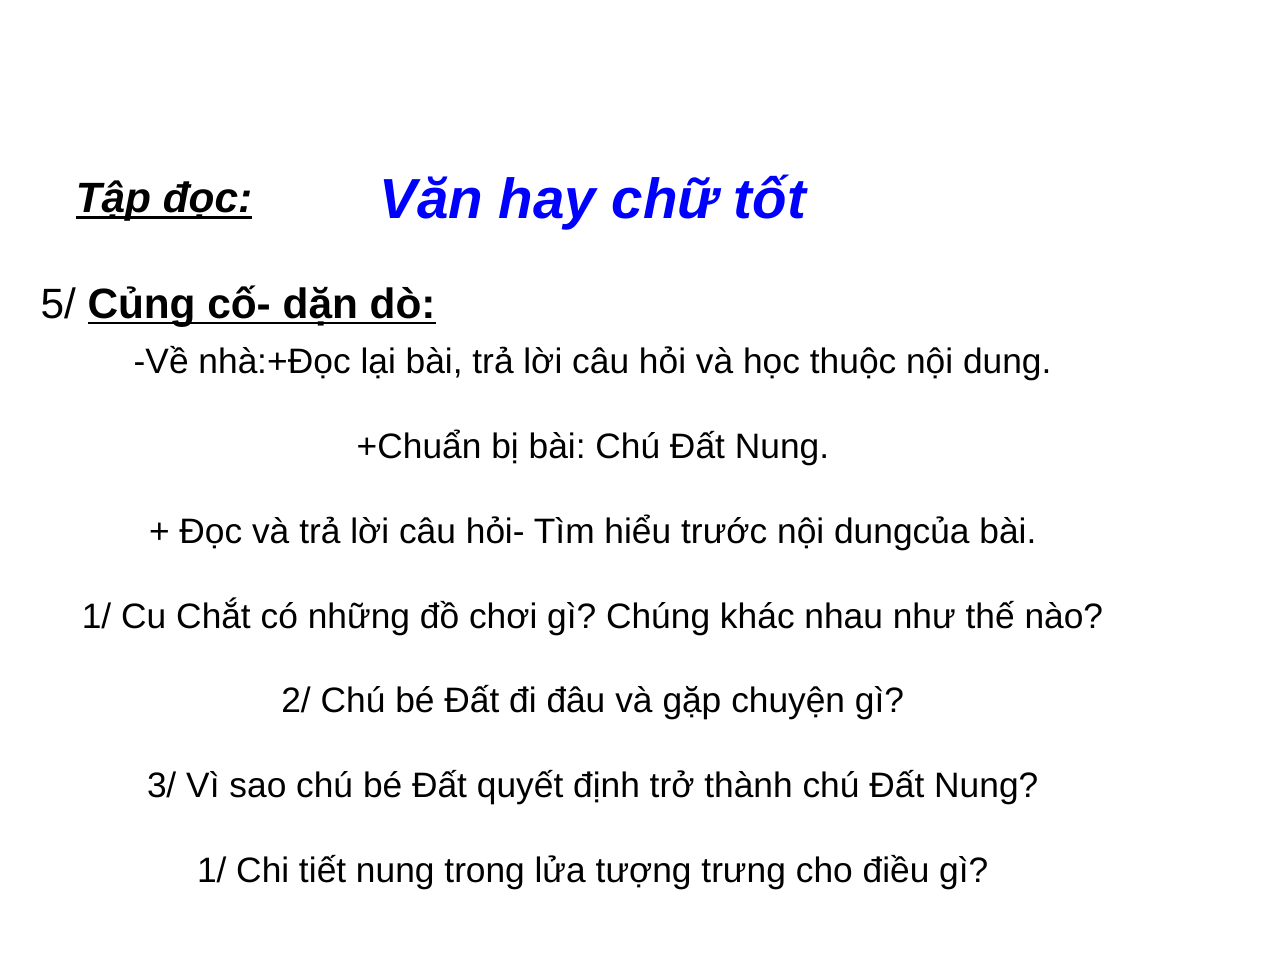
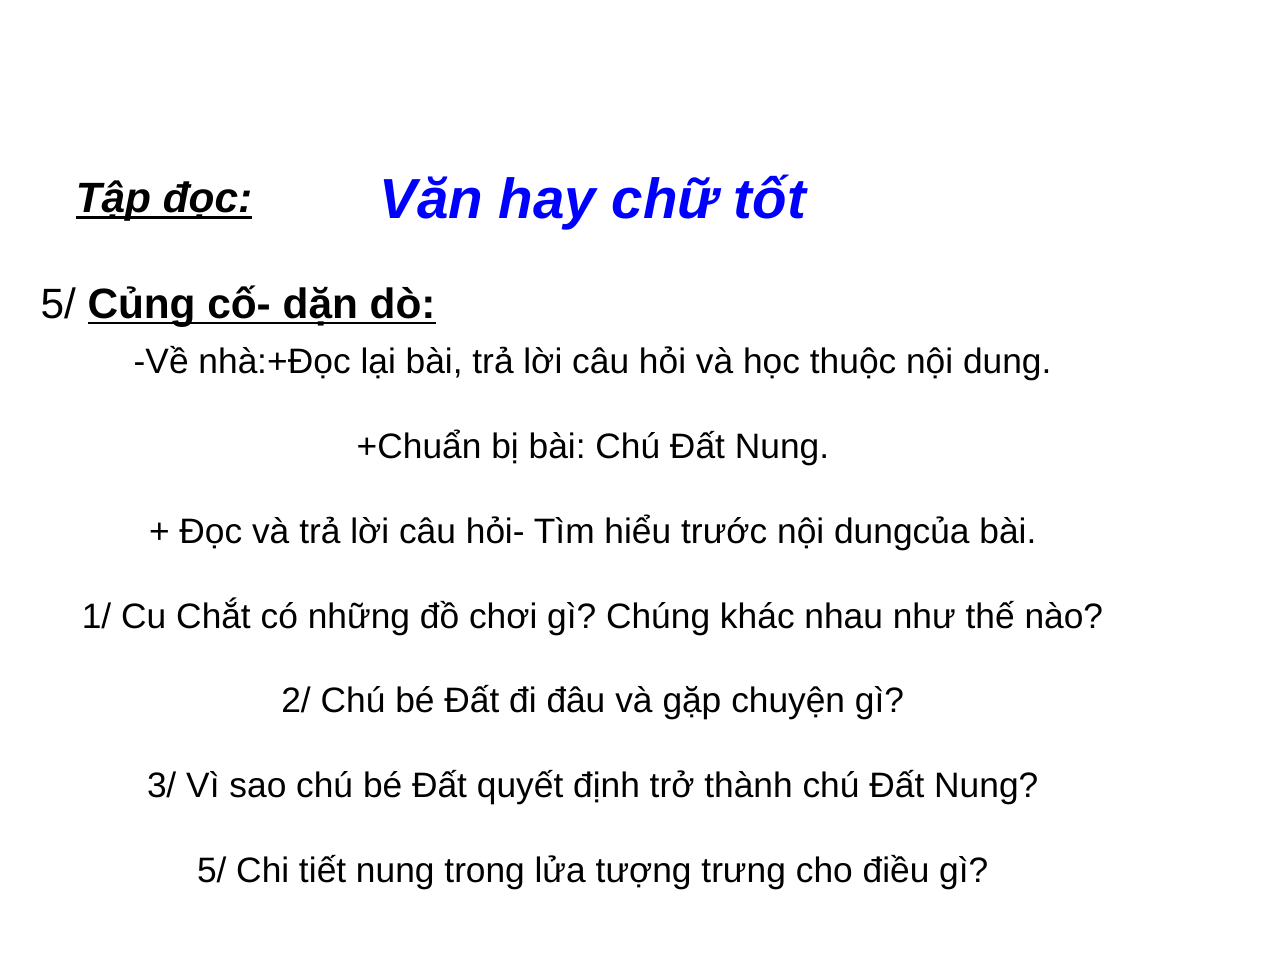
1/: 1/ -> 5/ (212, 871)
